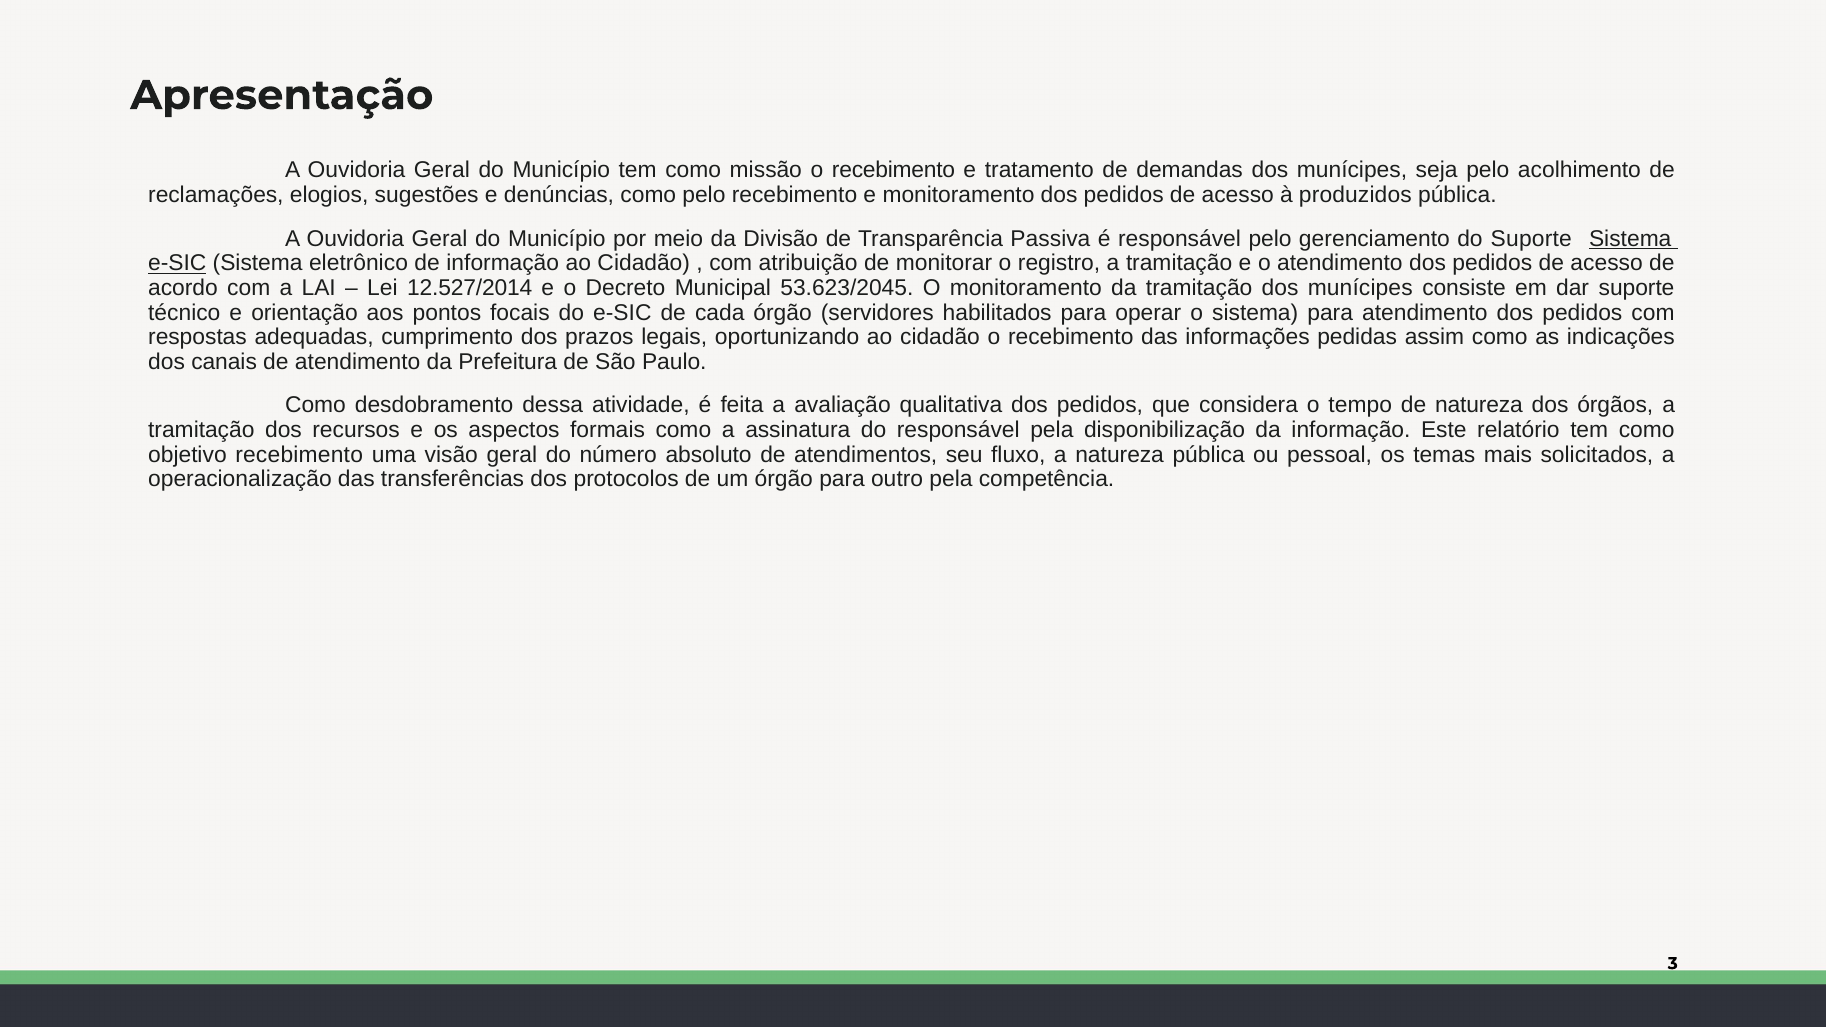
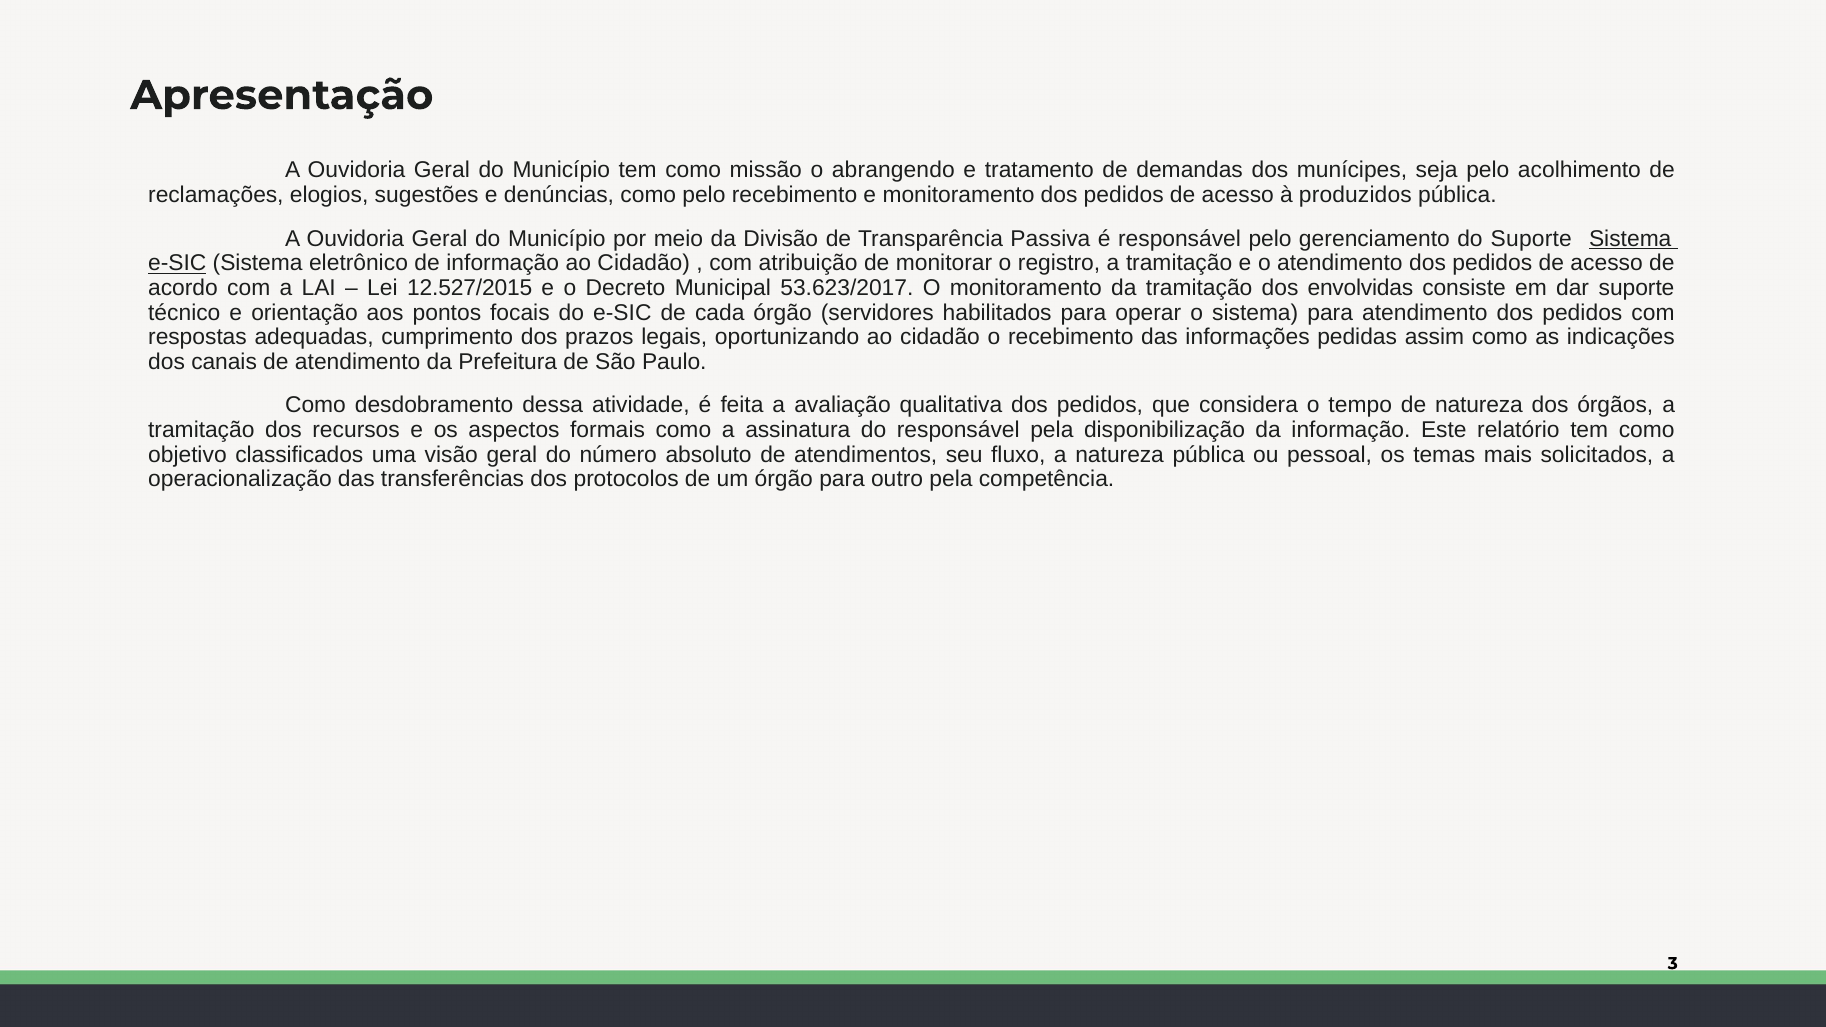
missão o recebimento: recebimento -> abrangendo (893, 170)
12.527/2014: 12.527/2014 -> 12.527/2015 (470, 288)
53.623/2045: 53.623/2045 -> 53.623/2017 (847, 288)
tramitação dos munícipes: munícipes -> envolvidas (1360, 288)
objetivo recebimento: recebimento -> classificados (299, 455)
